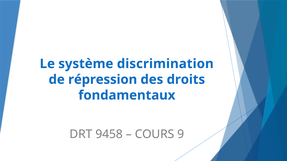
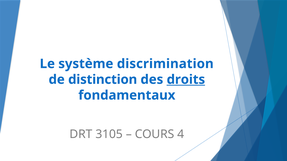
répression: répression -> distinction (103, 80)
droits underline: none -> present (186, 80)
9458: 9458 -> 3105 (109, 134)
9: 9 -> 4 (181, 134)
